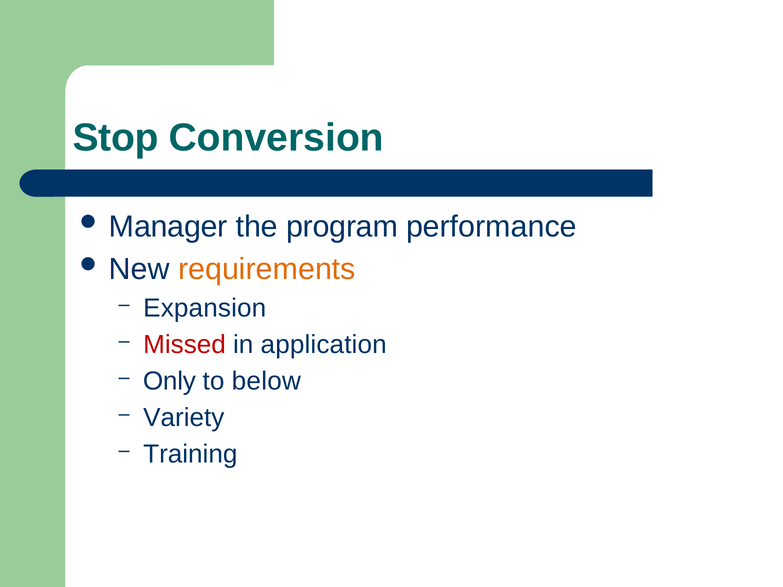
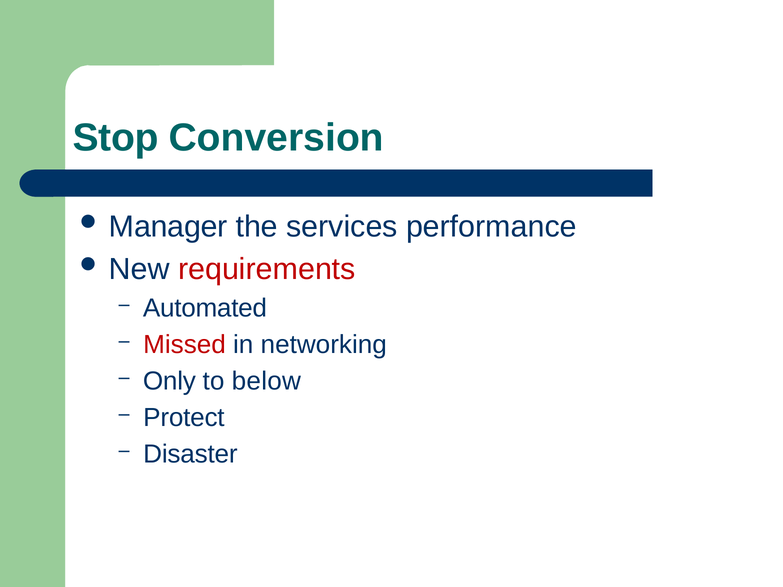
program: program -> services (342, 227)
requirements colour: orange -> red (267, 269)
Expansion: Expansion -> Automated (205, 308)
application: application -> networking (324, 345)
Variety: Variety -> Protect (184, 418)
Training: Training -> Disaster (190, 454)
